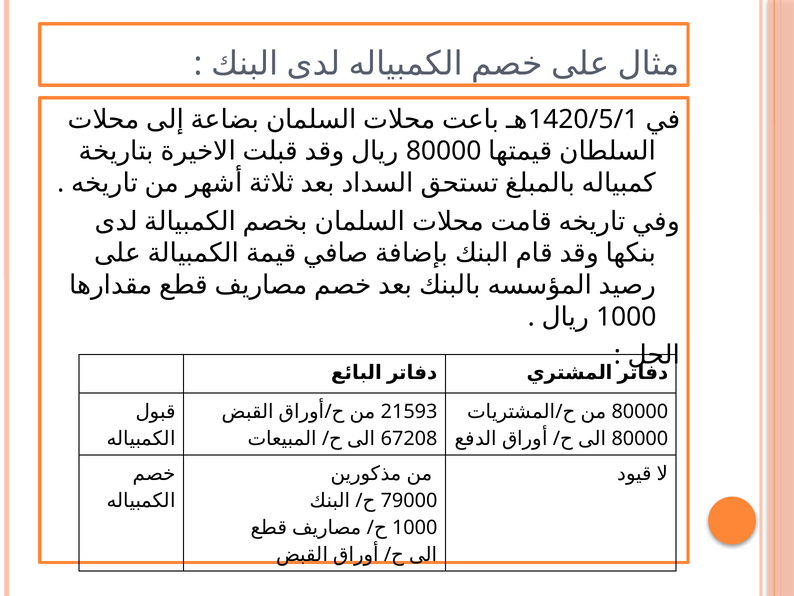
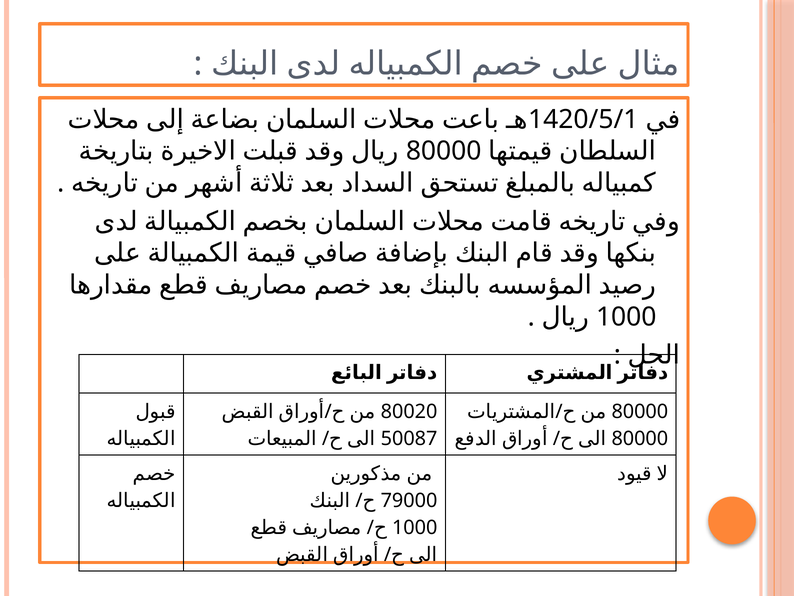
21593: 21593 -> 80020 (409, 411)
67208: 67208 -> 50087 (409, 438)
